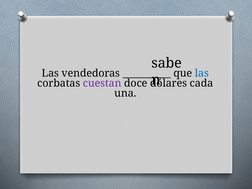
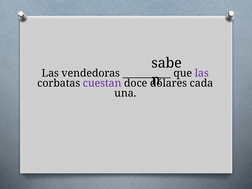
las colour: blue -> purple (202, 73)
